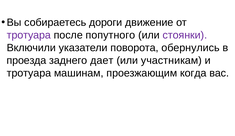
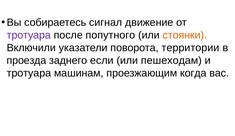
дороги: дороги -> сигнал (106, 23)
стоянки colour: purple -> orange (185, 35)
обернулись: обернулись -> территории (190, 48)
дает: дает -> если (102, 61)
участникам: участникам -> пешеходам (171, 61)
